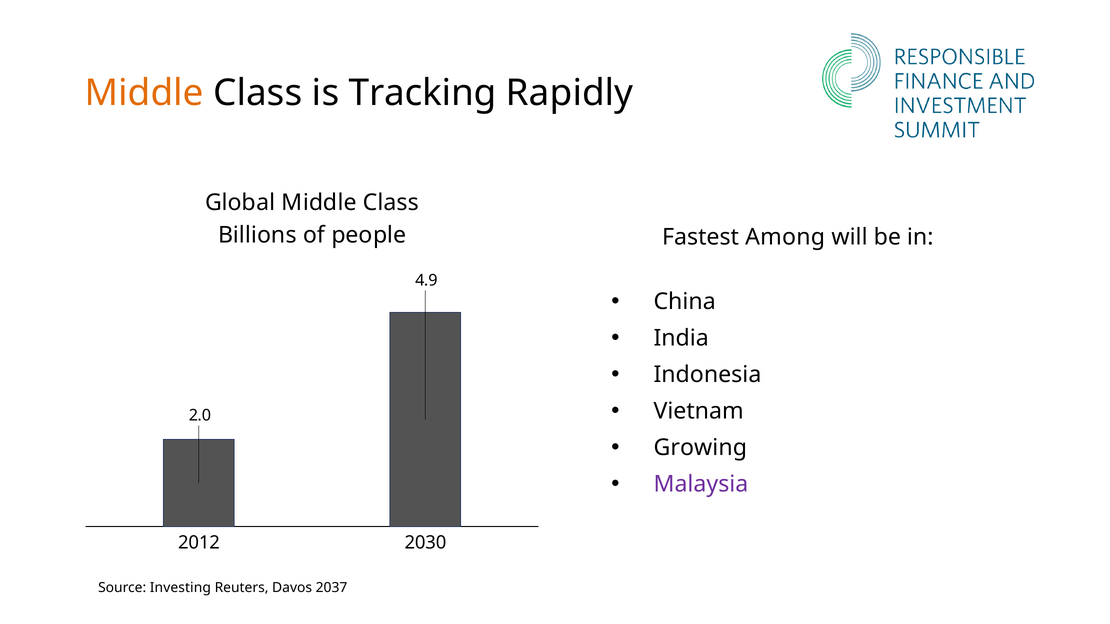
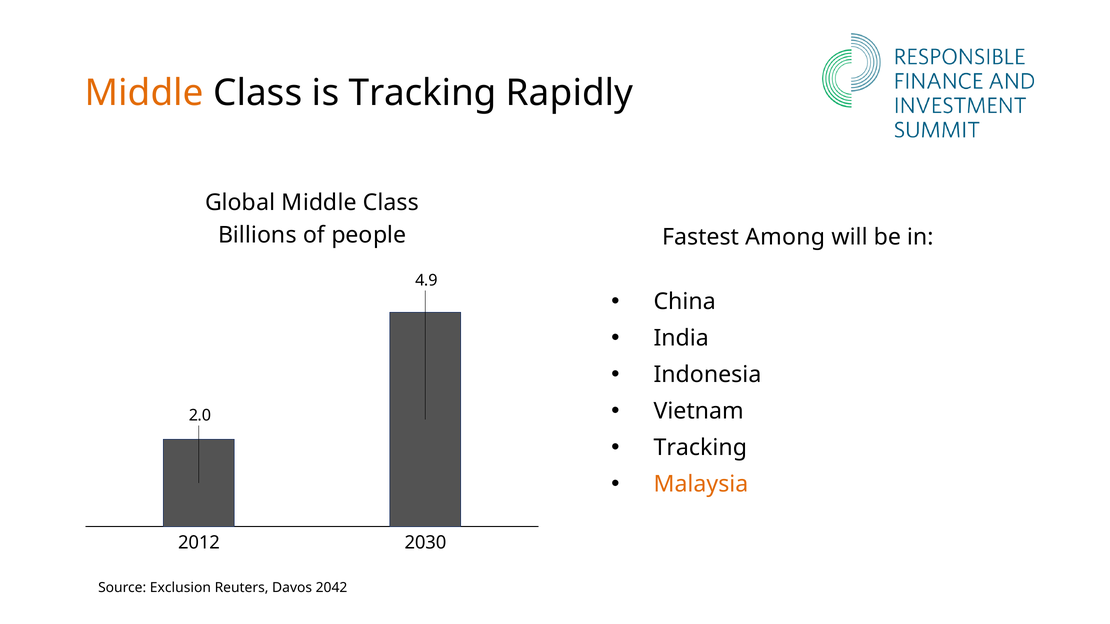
Growing: Growing -> Tracking (700, 448)
Malaysia colour: purple -> orange (701, 484)
Investing: Investing -> Exclusion (180, 588)
2037: 2037 -> 2042 (332, 588)
